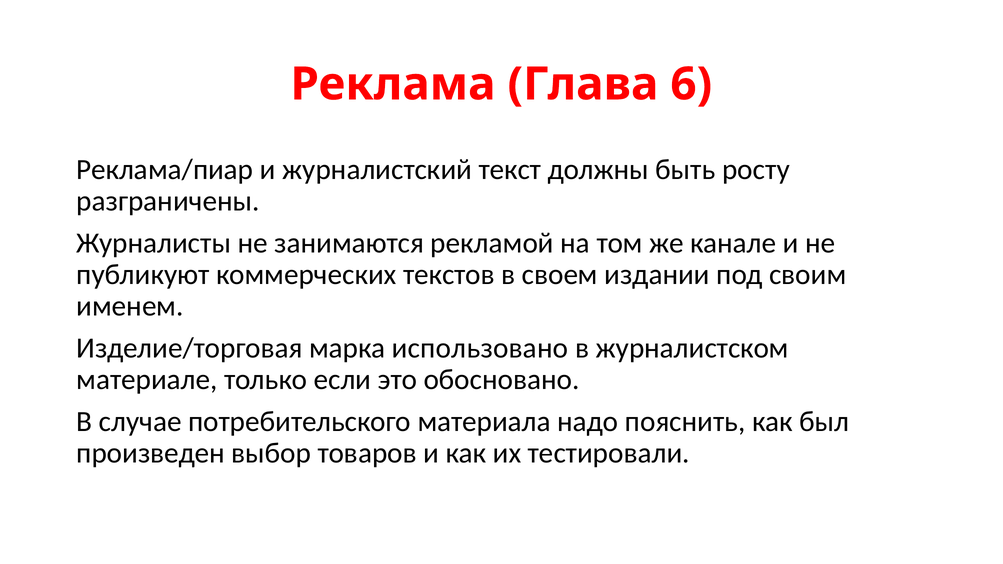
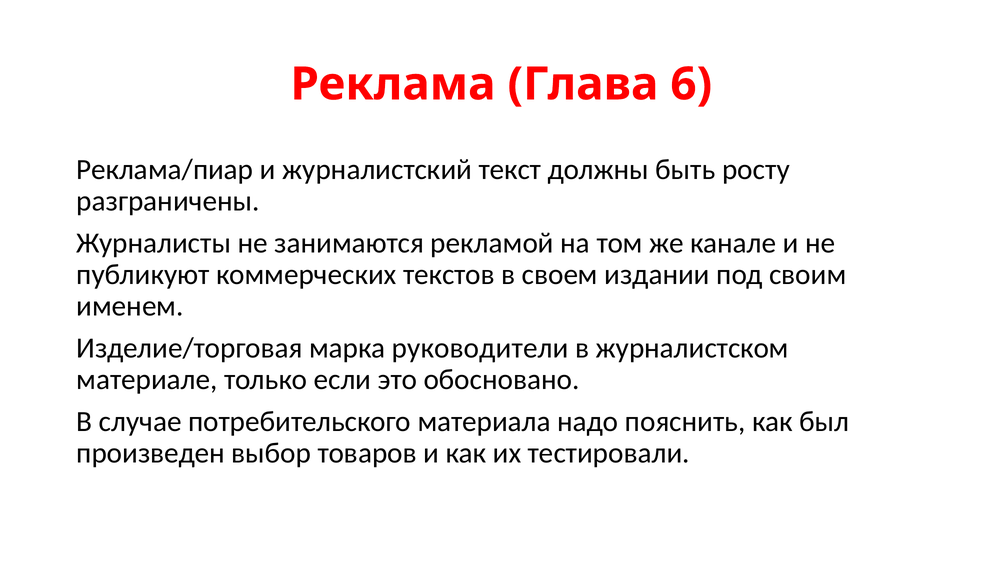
использовано: использовано -> руководители (480, 348)
